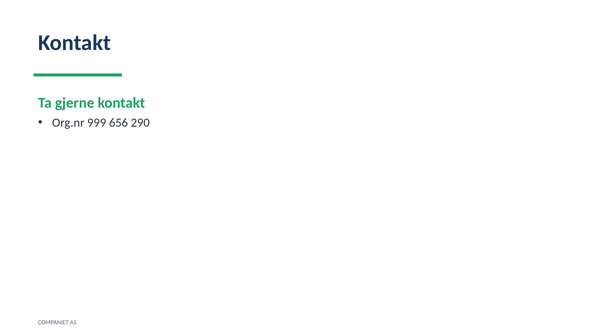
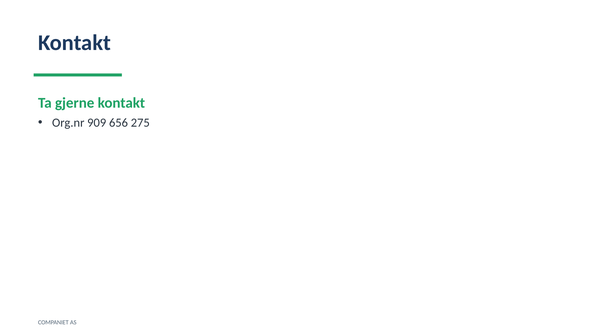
999: 999 -> 909 (97, 123)
290: 290 -> 275 (140, 123)
